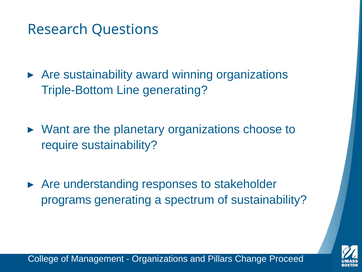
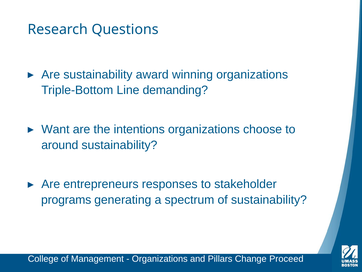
Line generating: generating -> demanding (175, 90)
planetary: planetary -> intentions (139, 129)
require: require -> around (60, 145)
understanding: understanding -> entrepreneurs (101, 184)
